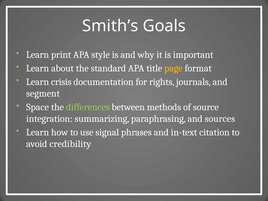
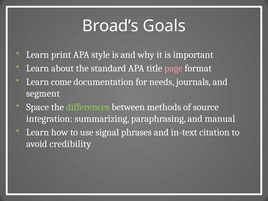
Smith’s: Smith’s -> Broad’s (110, 26)
page colour: yellow -> pink (173, 68)
crisis: crisis -> come (61, 82)
rights: rights -> needs (162, 82)
sources: sources -> manual (220, 119)
